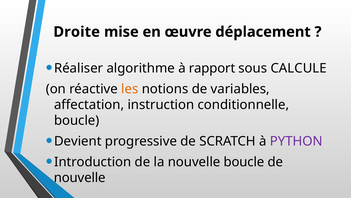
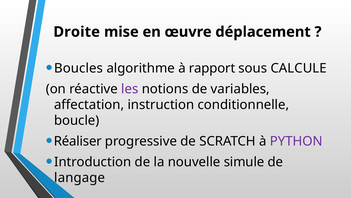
Réaliser: Réaliser -> Boucles (79, 68)
les colour: orange -> purple (130, 89)
Devient: Devient -> Réaliser (78, 141)
nouvelle boucle: boucle -> simule (244, 161)
nouvelle: nouvelle -> langage (80, 177)
